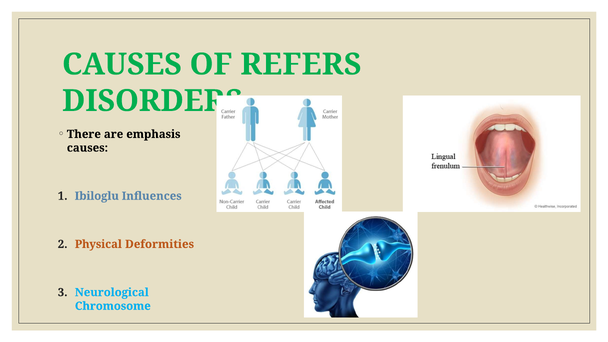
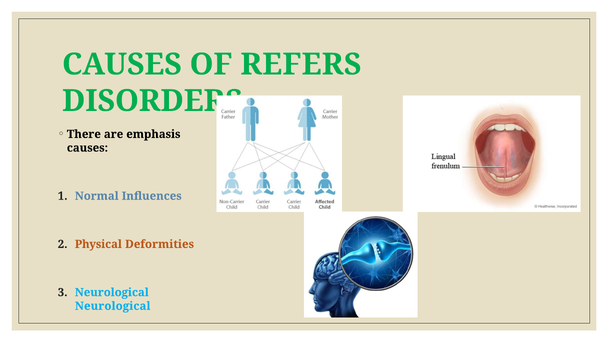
Ibiloglu: Ibiloglu -> Normal (97, 196)
Chromosome: Chromosome -> Neurological (113, 306)
